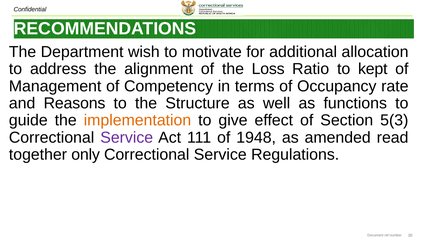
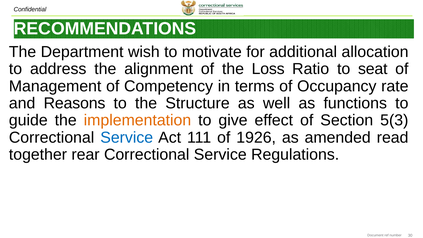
kept: kept -> seat (373, 69)
Service colour: purple -> blue (127, 138)
1948: 1948 -> 1926 (256, 138)
only: only -> rear (86, 155)
